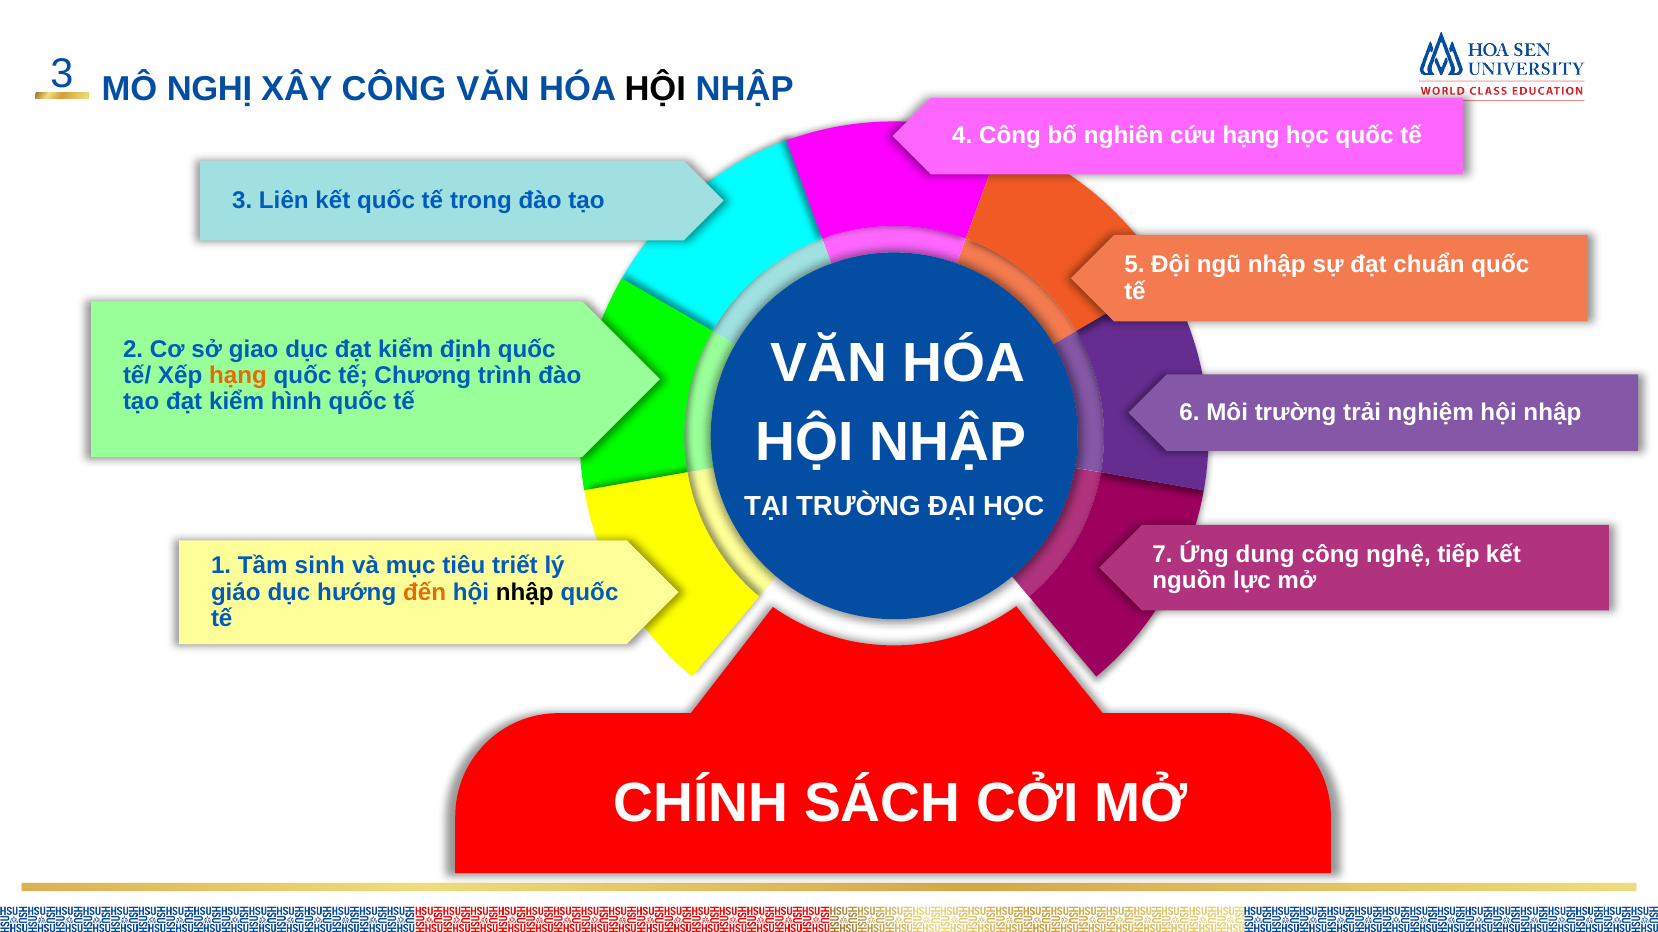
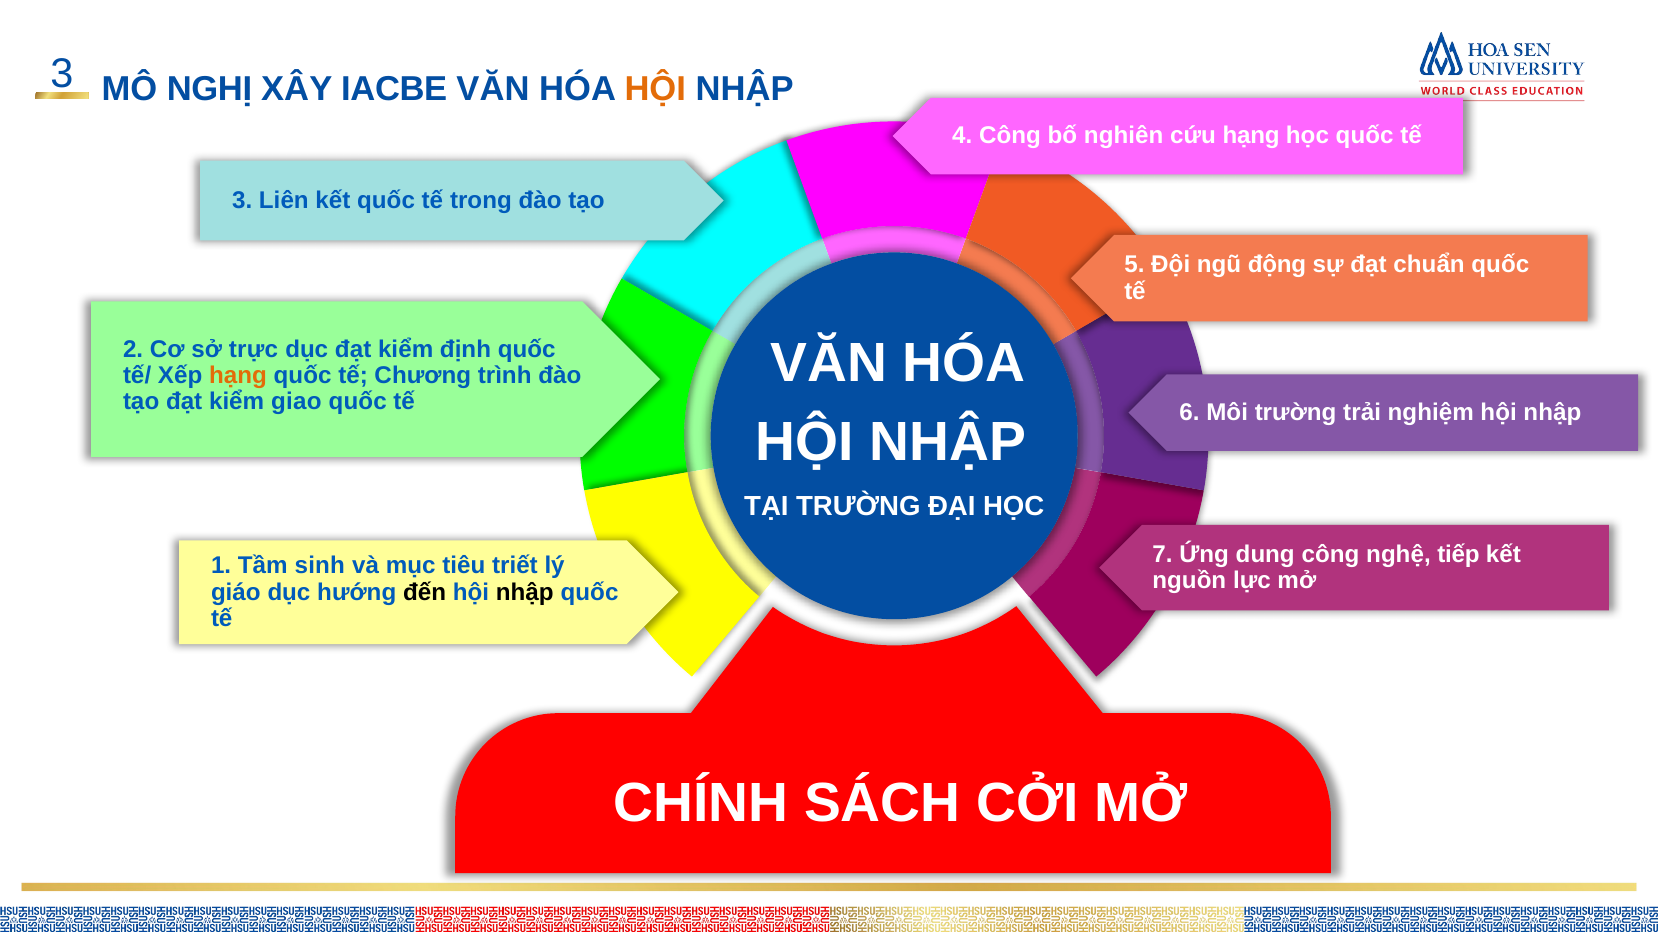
XÂY CÔNG: CÔNG -> IACBE (394, 89)
HỘI colour: black -> orange (655, 89)
ngũ nhập: nhập -> động (1277, 265)
giao: giao -> trực (254, 350)
hình: hình -> giao (296, 402)
đến colour: orange -> black (425, 592)
